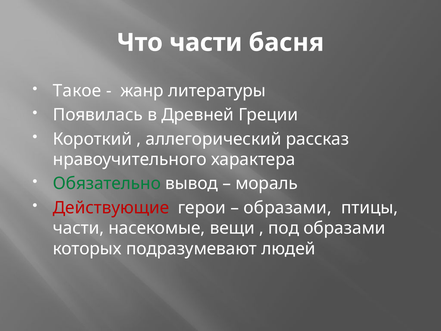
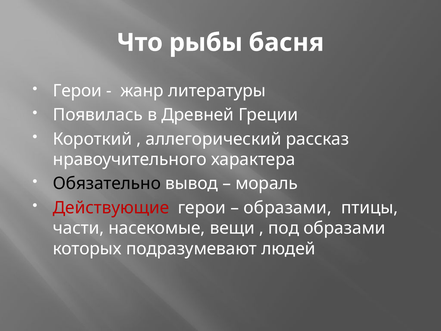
Что части: части -> рыбы (206, 43)
Такое: Такое -> Герои (77, 91)
Обязательно colour: green -> black (107, 184)
